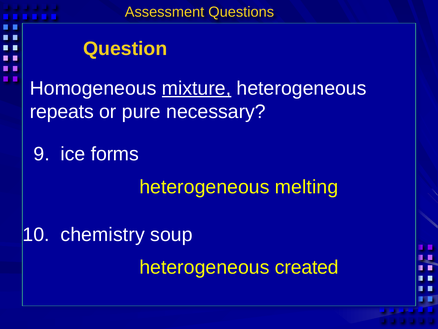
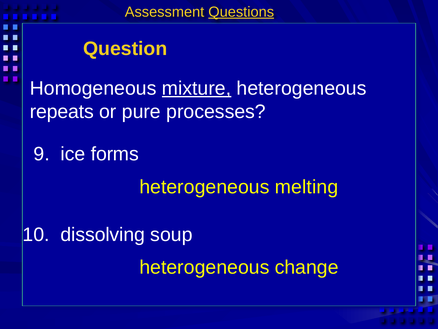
Questions underline: none -> present (241, 12)
necessary: necessary -> processes (216, 112)
chemistry: chemistry -> dissolving (103, 234)
created: created -> change (307, 267)
